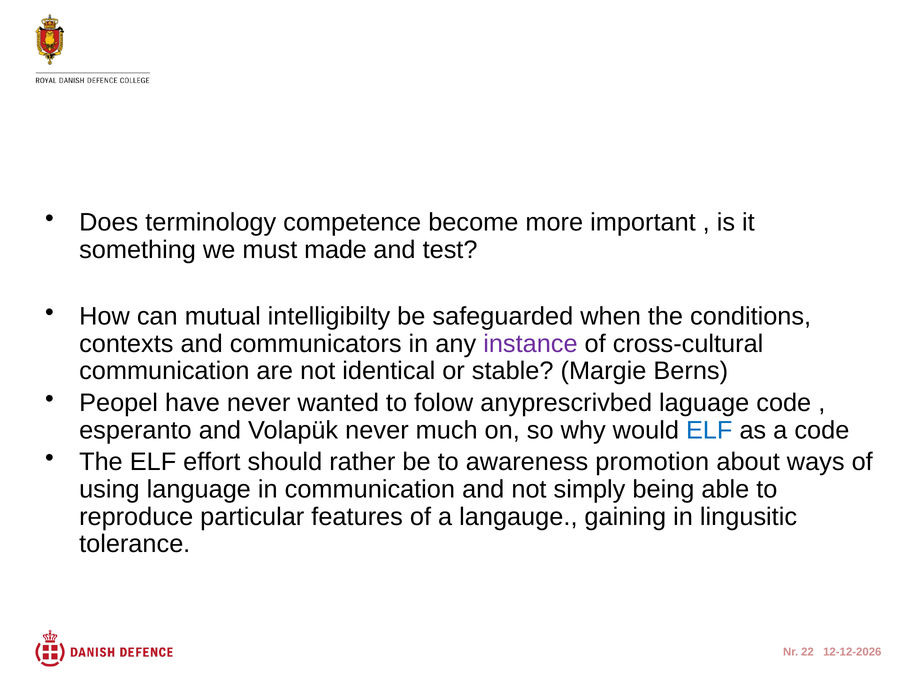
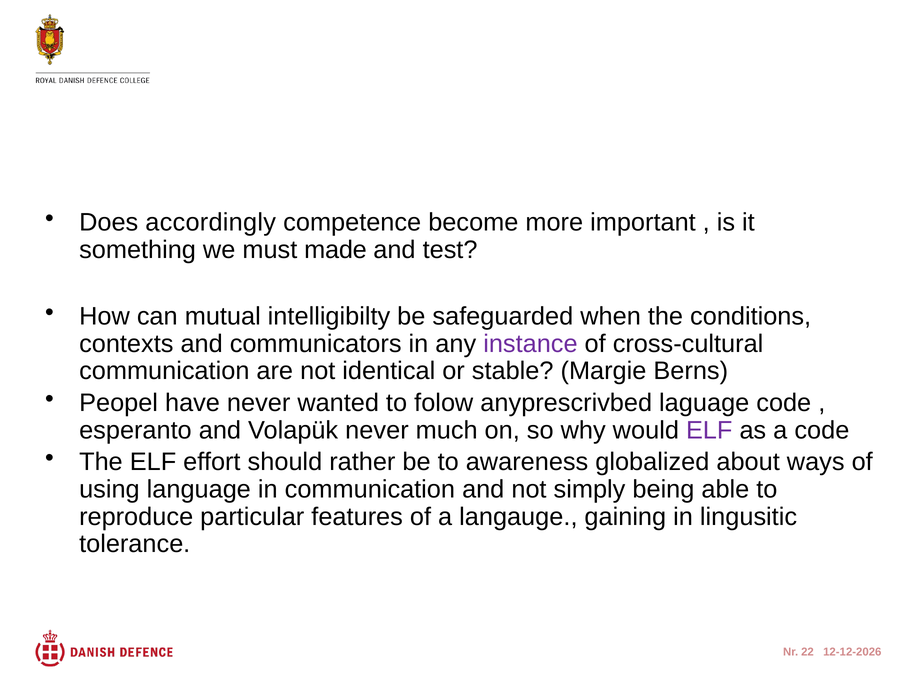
terminology: terminology -> accordingly (211, 222)
ELF colour: blue -> purple (709, 430)
promotion: promotion -> globalized (652, 462)
